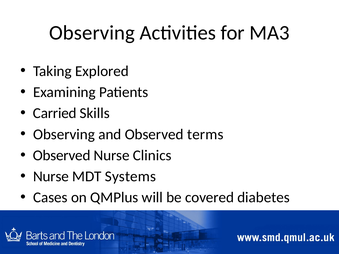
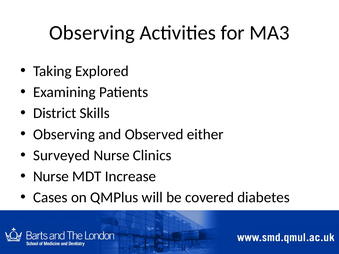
Carried: Carried -> District (55, 113)
terms: terms -> either (205, 134)
Observed: Observed -> Surveyed (62, 156)
Systems: Systems -> Increase (131, 177)
